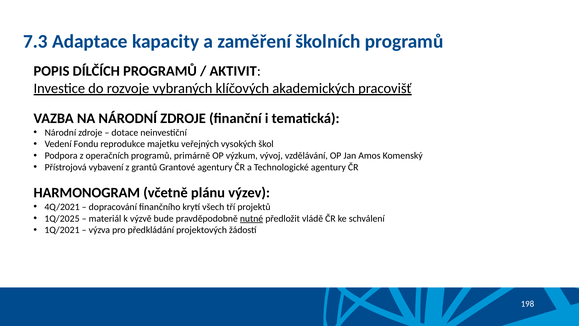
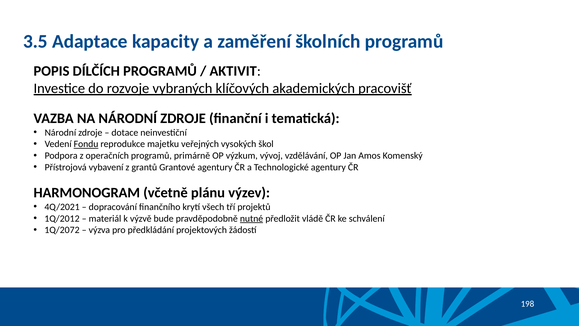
7.3: 7.3 -> 3.5 (35, 41)
Fondu underline: none -> present (86, 144)
1Q/2025: 1Q/2025 -> 1Q/2012 (62, 218)
1Q/2021: 1Q/2021 -> 1Q/2072 (62, 230)
